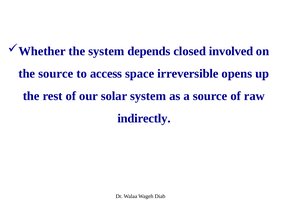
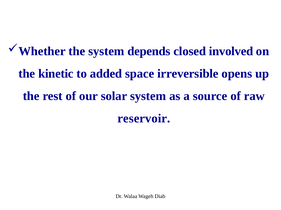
the source: source -> kinetic (56, 74)
access: access -> added (106, 74)
indirectly: indirectly -> reservoir (144, 119)
